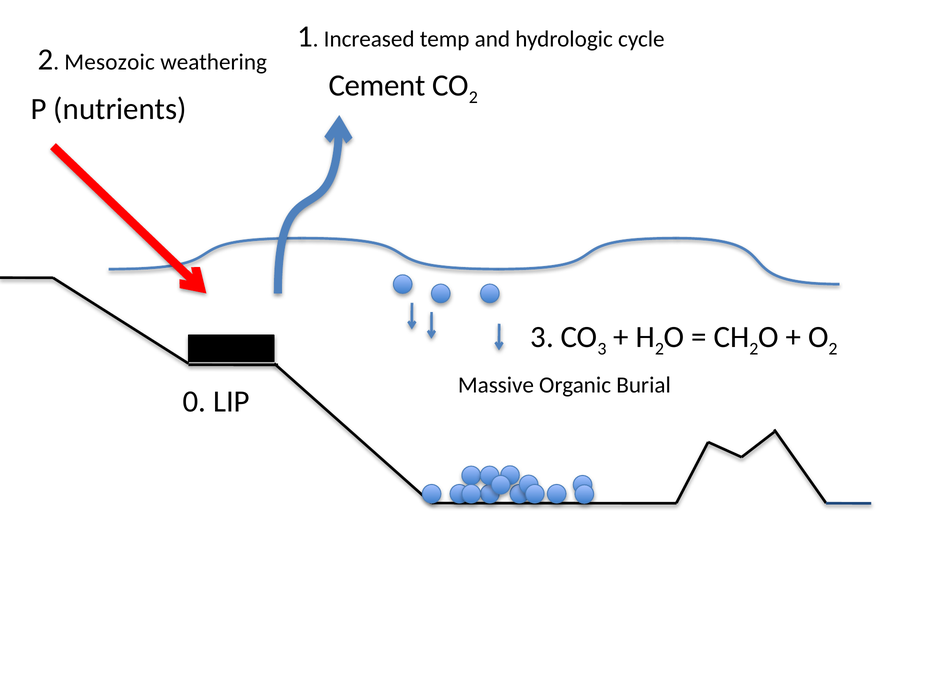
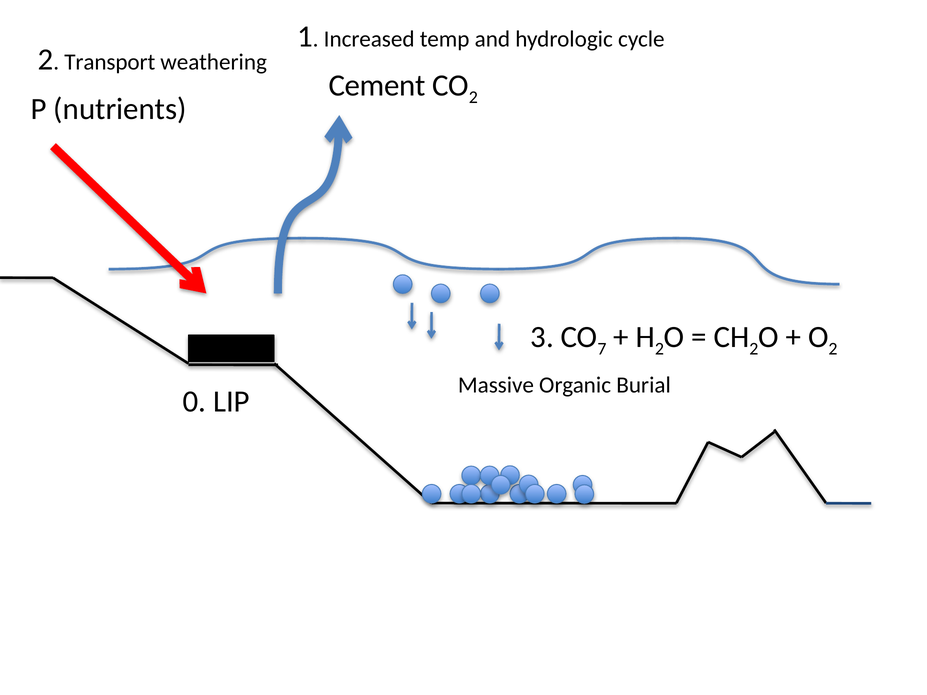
Mesozoic: Mesozoic -> Transport (110, 62)
3: 3 -> 7 (602, 349)
